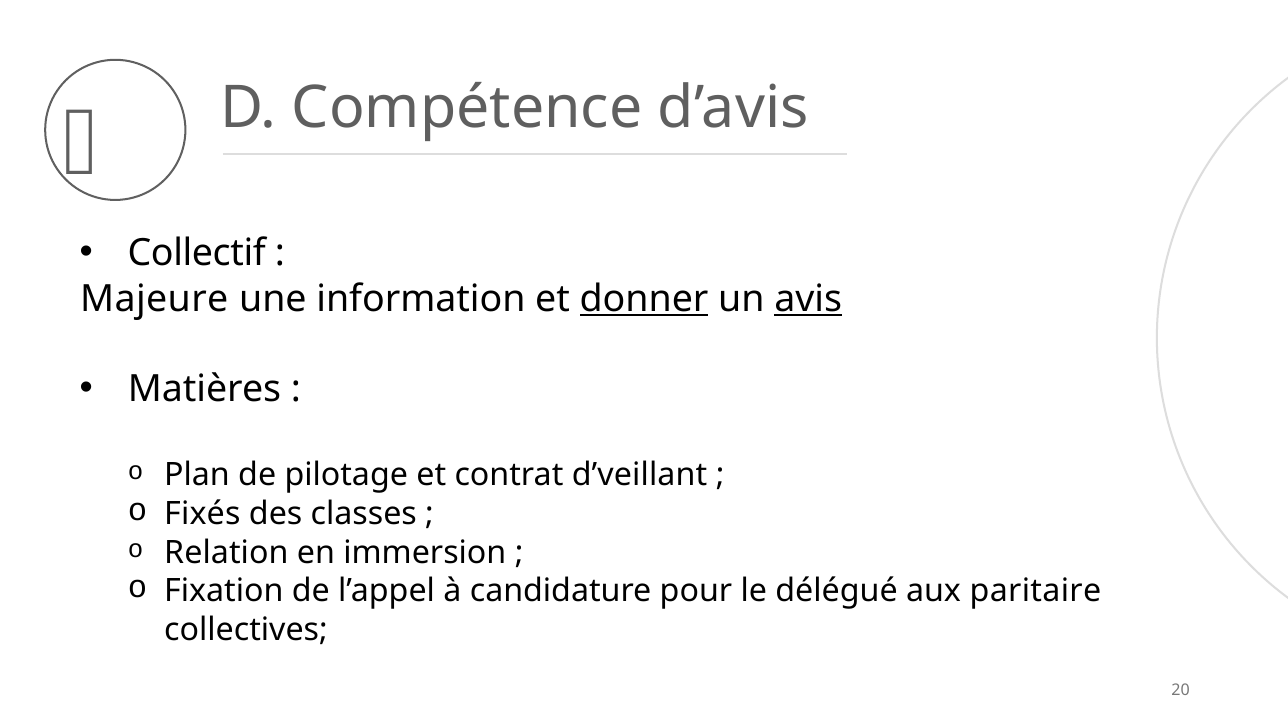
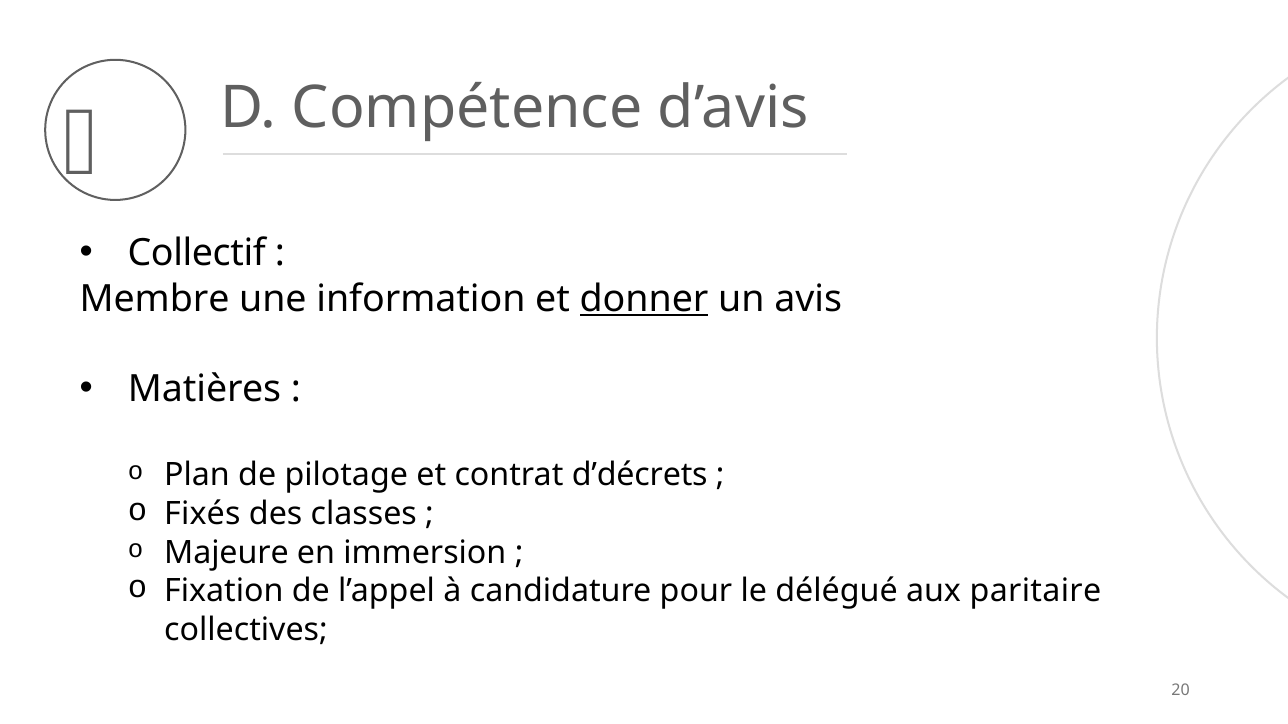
Majeure: Majeure -> Membre (155, 299)
avis underline: present -> none (808, 299)
d’veillant: d’veillant -> d’décrets (640, 476)
Relation: Relation -> Majeure (226, 553)
